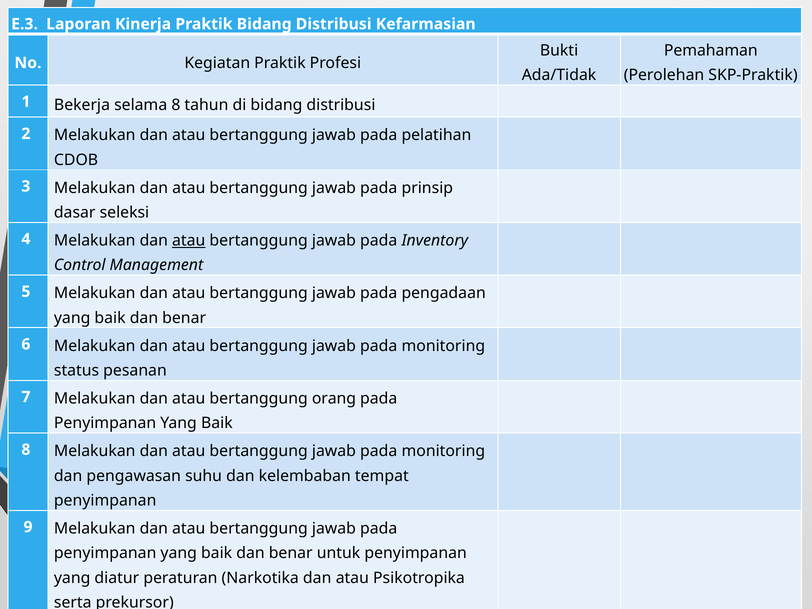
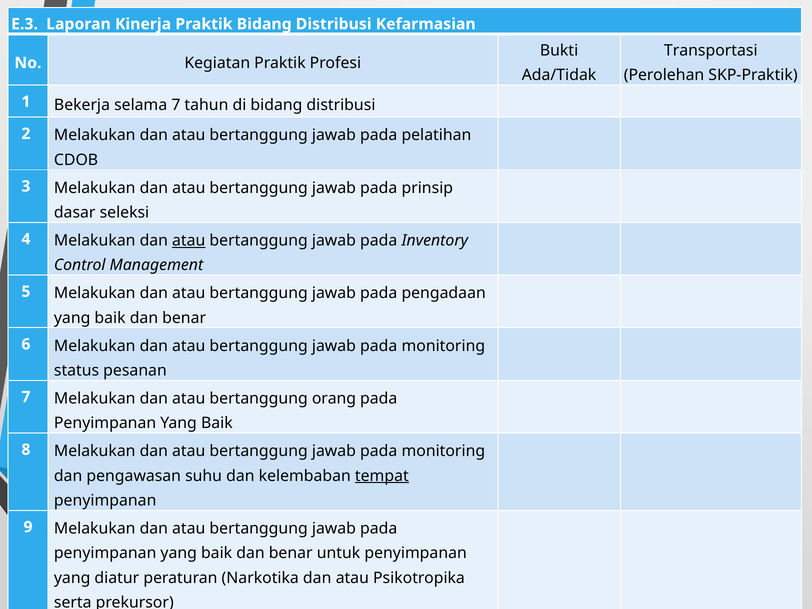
Pemahaman: Pemahaman -> Transportasi (711, 51)
selama 8: 8 -> 7 (176, 105)
tempat underline: none -> present (382, 476)
